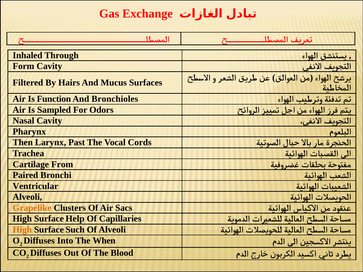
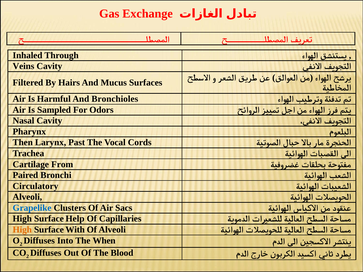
Form: Form -> Veins (23, 66)
Function: Function -> Harmful (54, 99)
Ventricular: Ventricular -> Circulatory (35, 186)
Grapelike colour: orange -> blue (32, 208)
Such: Such -> With (75, 230)
